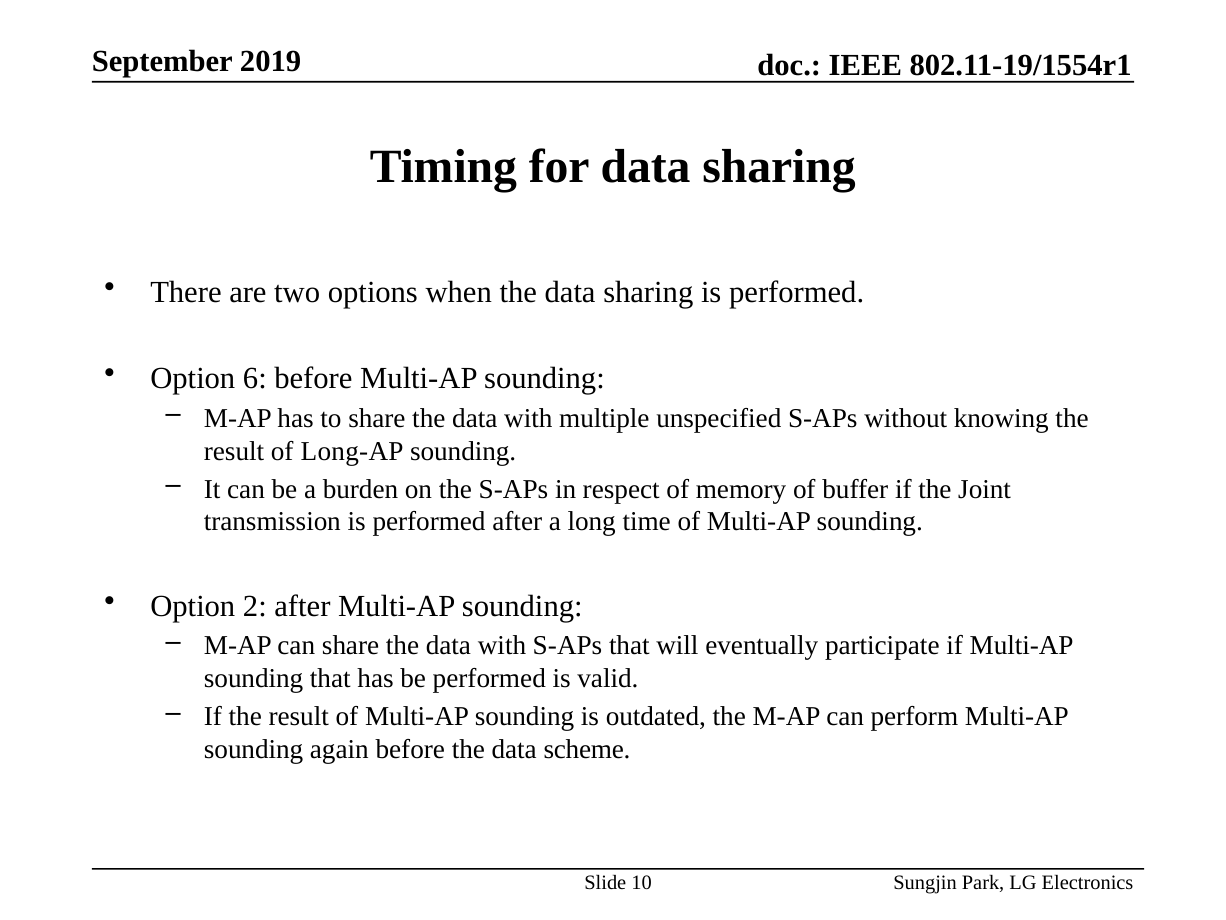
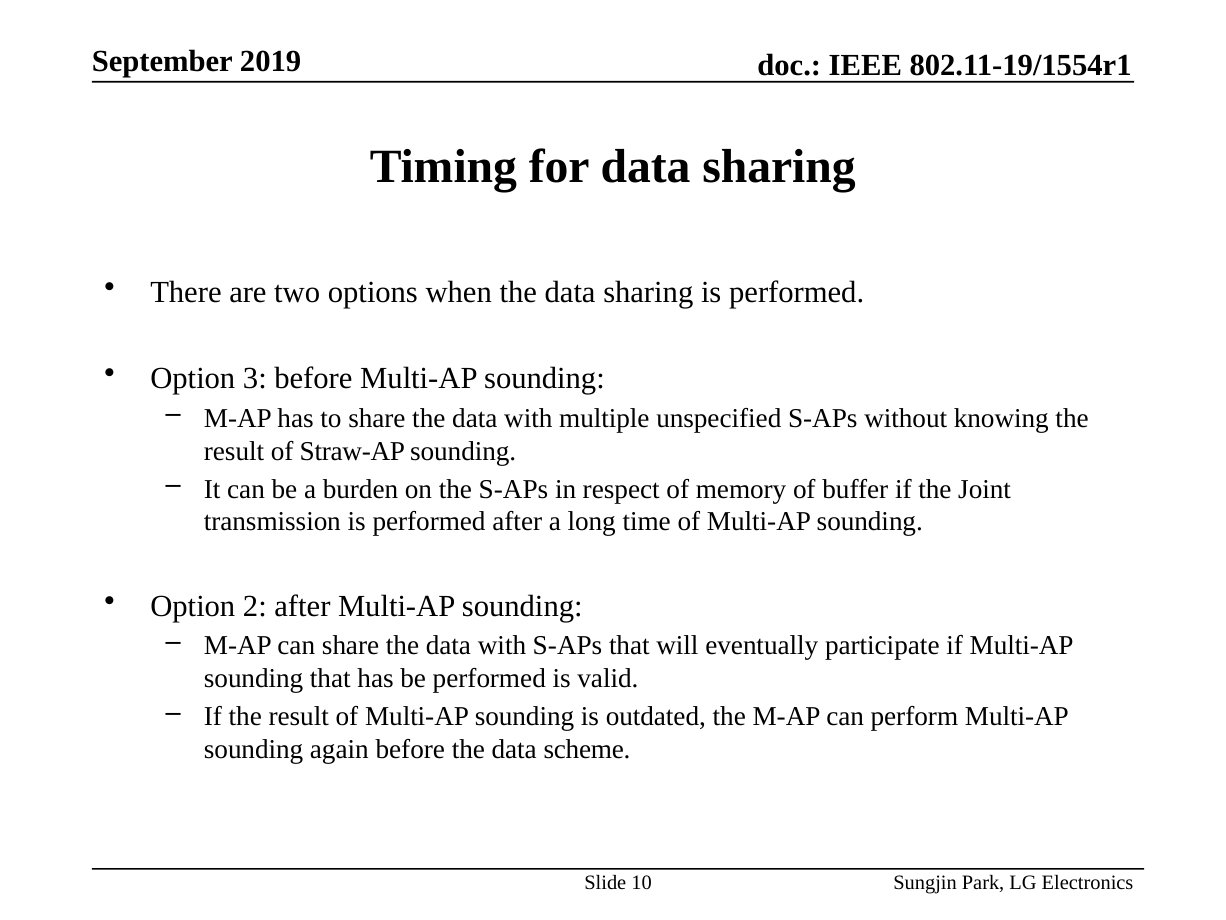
6: 6 -> 3 (255, 378)
Long-AP: Long-AP -> Straw-AP (352, 451)
